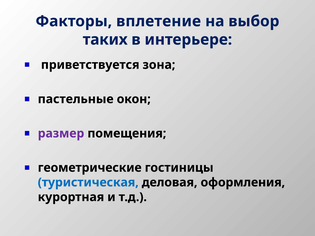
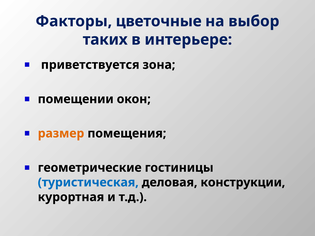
вплетение: вплетение -> цветочные (159, 21)
пастельные: пастельные -> помещении (76, 99)
размер colour: purple -> orange (61, 134)
оформления: оформления -> конструкции (243, 183)
